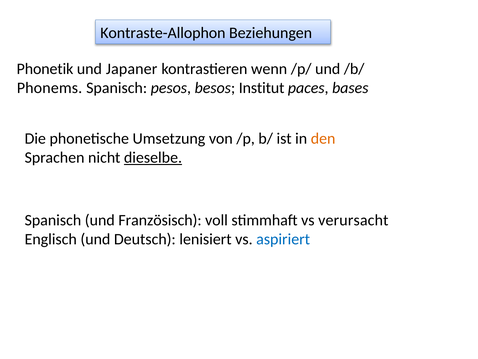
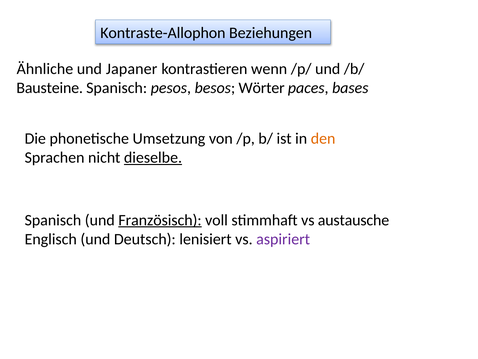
Phonetik: Phonetik -> Ähnliche (45, 69)
Phonems: Phonems -> Bausteine (50, 88)
Institut: Institut -> Wörter (262, 88)
Französisch underline: none -> present (160, 220)
verursacht: verursacht -> austausche (353, 220)
aspiriert colour: blue -> purple (283, 239)
